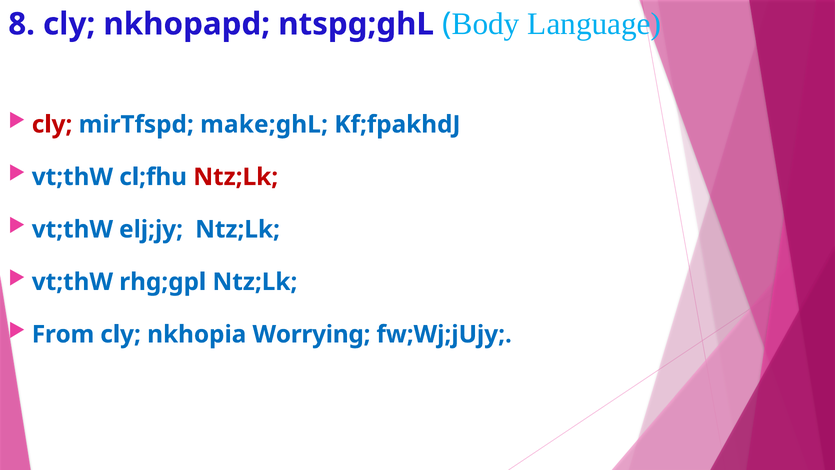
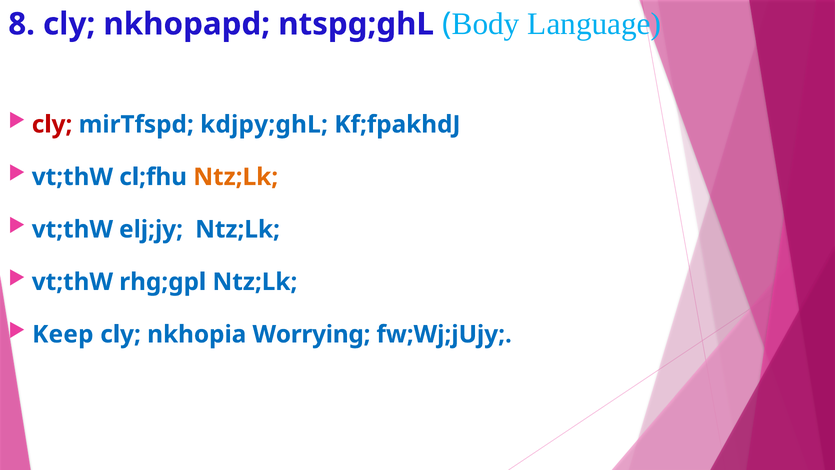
make;ghL: make;ghL -> kdjpy;ghL (264, 124)
Ntz;Lk colour: red -> orange (236, 177)
From: From -> Keep (63, 334)
